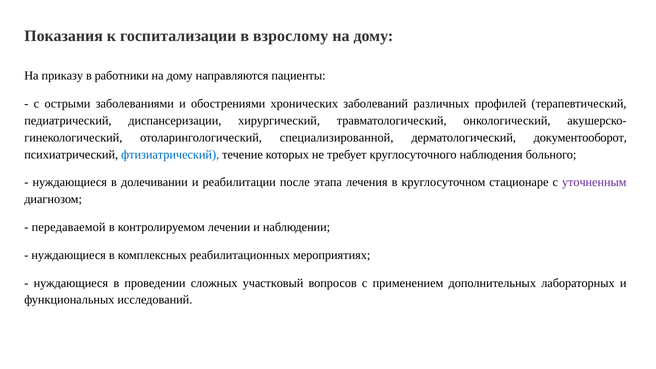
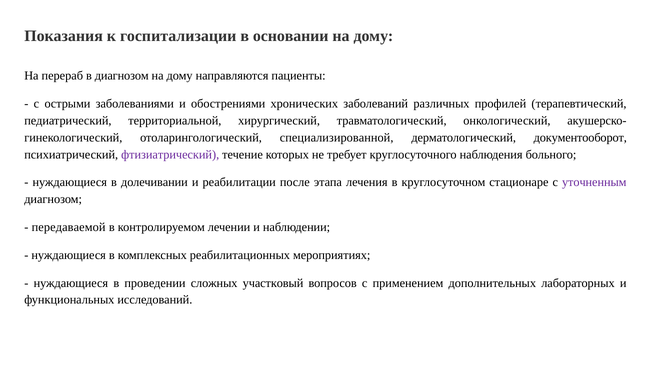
взрослому: взрослому -> основании (291, 36)
приказу: приказу -> перераб (62, 76)
в работники: работники -> диагнозом (122, 76)
диспансеризации: диспансеризации -> территориальной (175, 121)
фтизиатрический colour: blue -> purple (170, 155)
